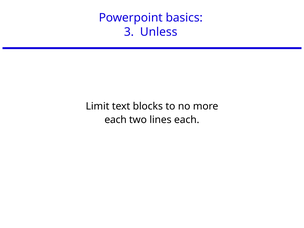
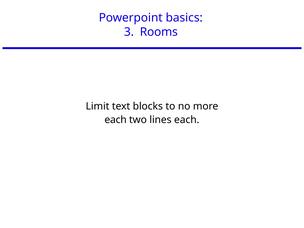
Unless: Unless -> Rooms (159, 32)
